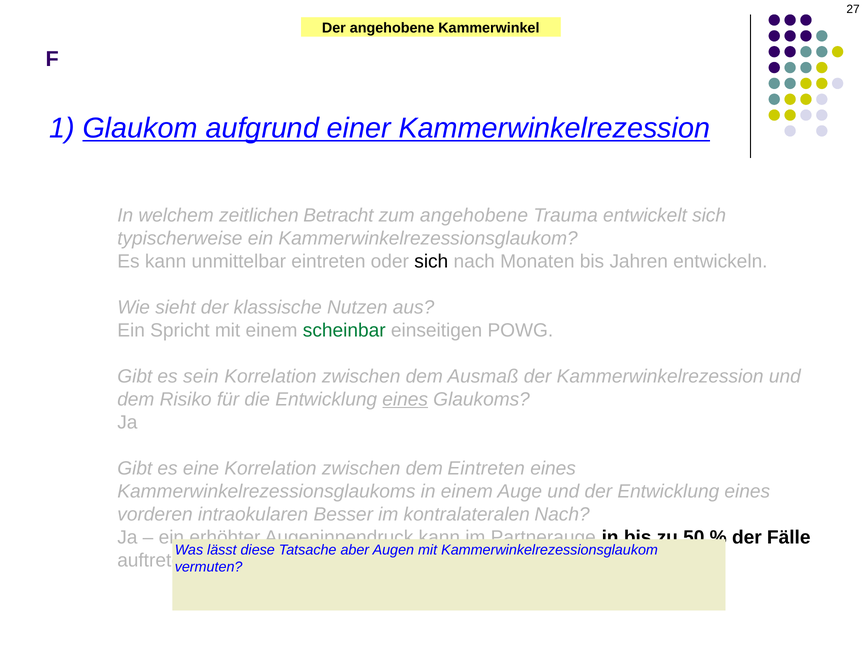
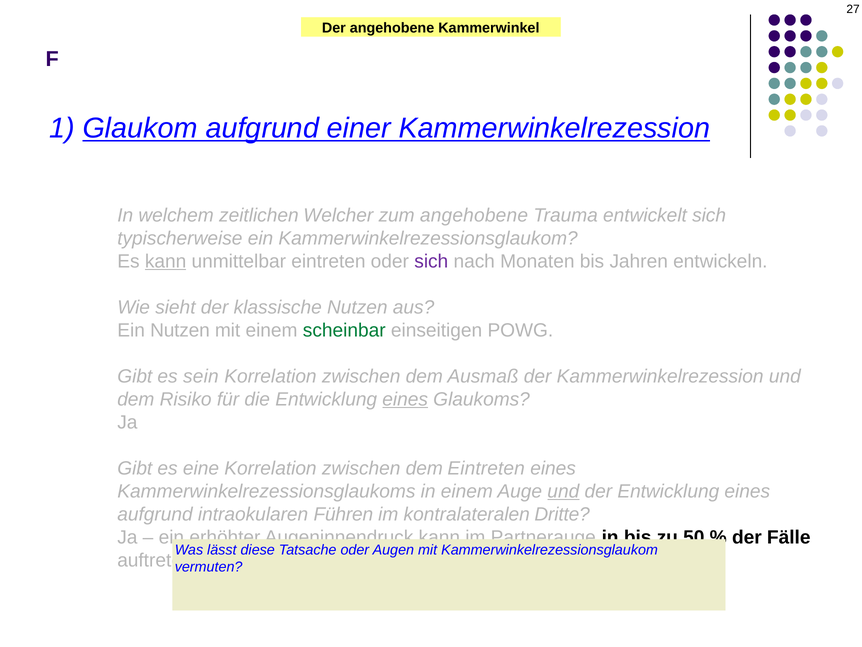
Betracht: Betracht -> Welcher (338, 215)
kann underline: none -> present (166, 261)
sich colour: black -> purple (431, 261)
Ein Spricht: Spricht -> Nutzen (180, 330)
und underline: none -> present (563, 491)
vorderen: vorderen -> aufgrund (155, 514)
Besser: Besser -> Führen (343, 514)
kontralateralen Nach: Nach -> Dritte (562, 514)
Tatsache aber: aber -> oder (355, 550)
